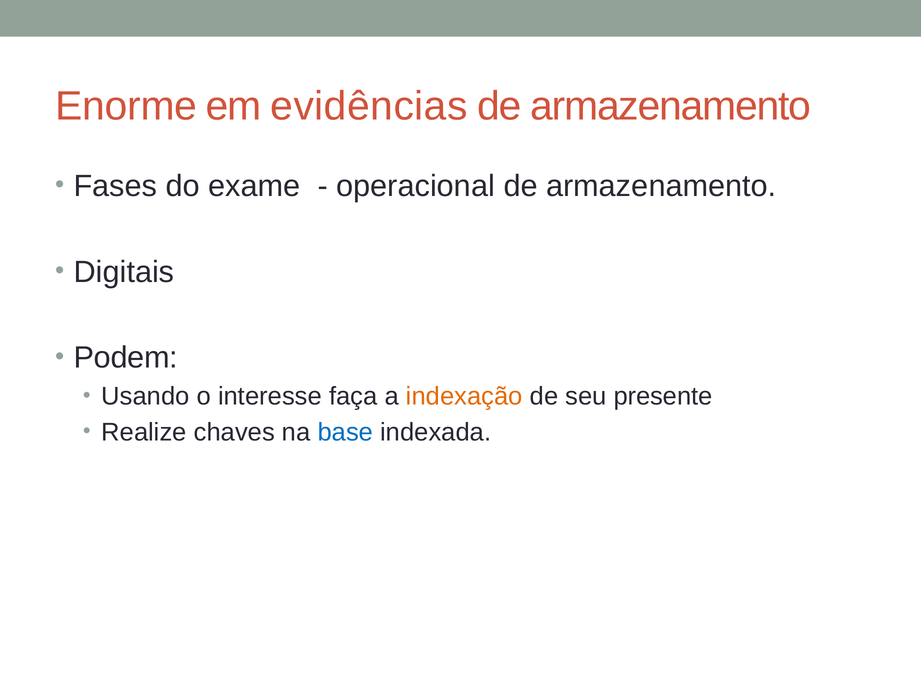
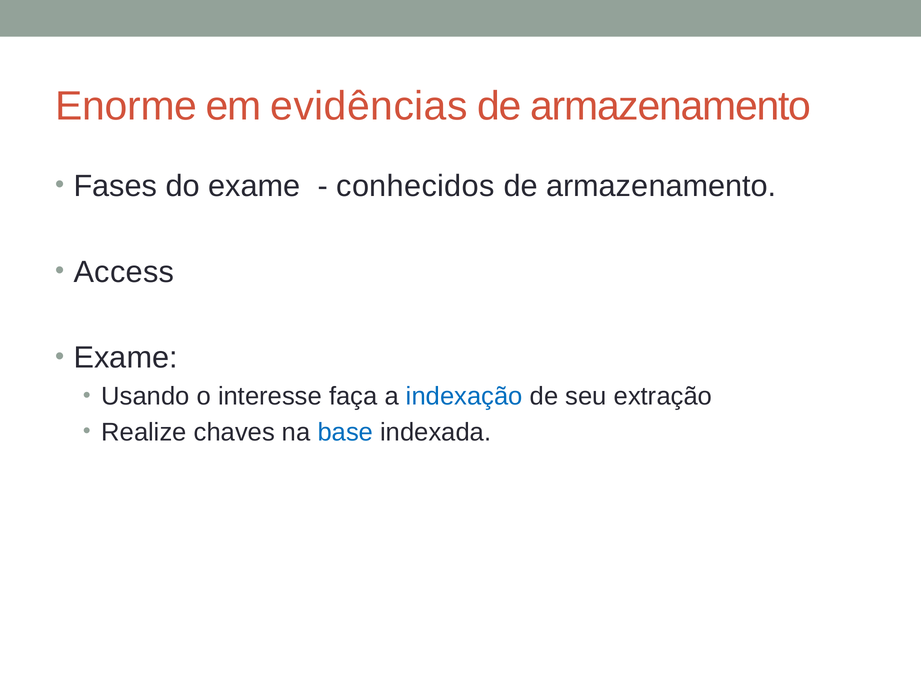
operacional: operacional -> conhecidos (415, 186)
Digitais: Digitais -> Access (124, 272)
Podem: Podem -> Exame (126, 358)
indexação colour: orange -> blue (464, 397)
presente: presente -> extração (663, 397)
